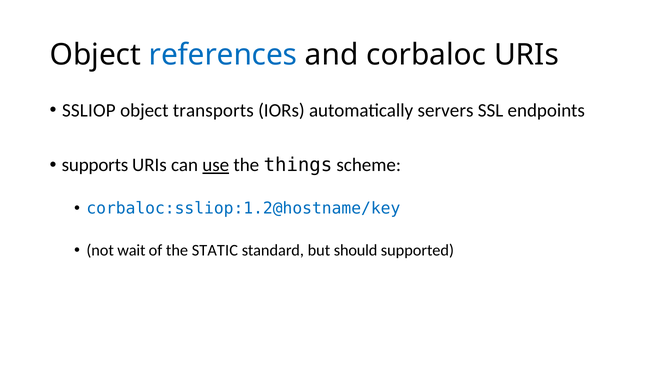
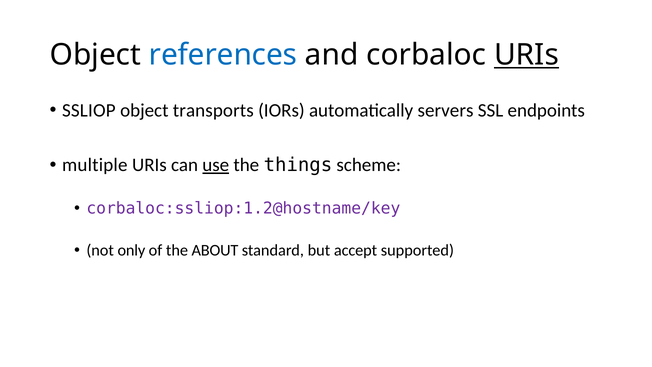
URIs underline: none -> present (526, 55)
supports: supports -> multiple (95, 165)
corbaloc:ssliop:1.2@hostname/key colour: blue -> purple (243, 208)
wait: wait -> only (131, 250)
STATIC: STATIC -> ABOUT (215, 250)
should: should -> accept (356, 250)
